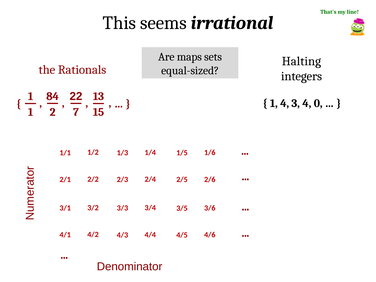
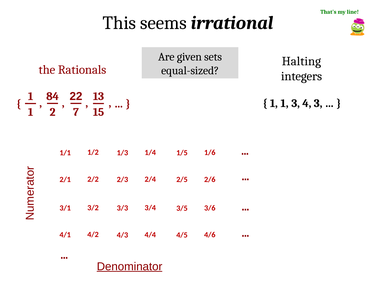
maps: maps -> given (189, 57)
4: 4 -> 1 (285, 103)
4 0: 0 -> 3 (318, 103)
Denominator underline: none -> present (130, 266)
